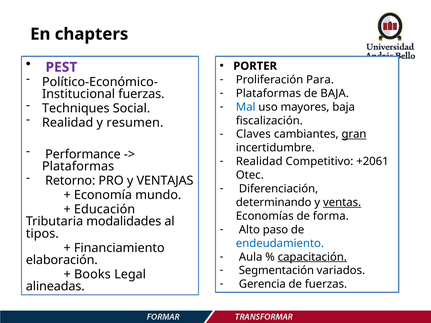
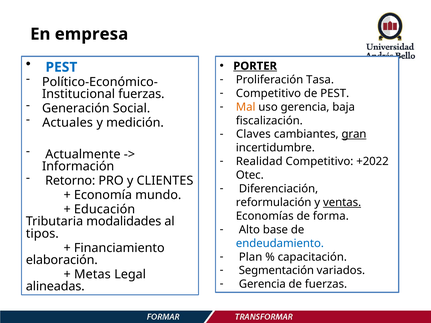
chapters: chapters -> empresa (91, 34)
PORTER underline: none -> present (255, 66)
PEST colour: purple -> blue (61, 67)
Para: Para -> Tasa (320, 80)
Plataformas: Plataformas -> Competitivo (268, 93)
de BAJA: BAJA -> PEST (335, 93)
Techniques: Techniques -> Generación (76, 108)
Mal colour: blue -> orange (246, 107)
uso mayores: mayores -> gerencia (305, 107)
Realidad: Realidad -> Actuales (68, 123)
resumen: resumen -> medición (135, 123)
Performance: Performance -> Actualmente (83, 154)
+2061: +2061 -> +2022 (372, 162)
Plataformas: Plataformas -> Información (78, 167)
VENTAJAS: VENTAJAS -> CLIENTES (165, 181)
determinando: determinando -> reformulación (274, 203)
paso: paso -> base (275, 230)
Aula: Aula -> Plan (251, 257)
capacitación underline: present -> none (312, 257)
Books: Books -> Metas (92, 275)
